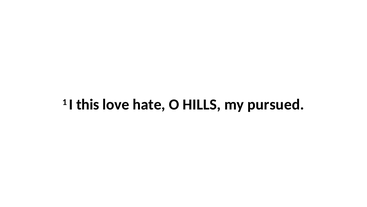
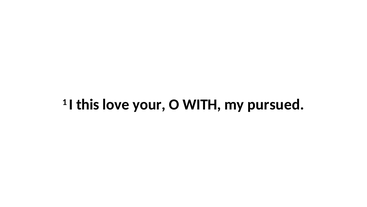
hate: hate -> your (149, 104)
HILLS: HILLS -> WITH (202, 104)
